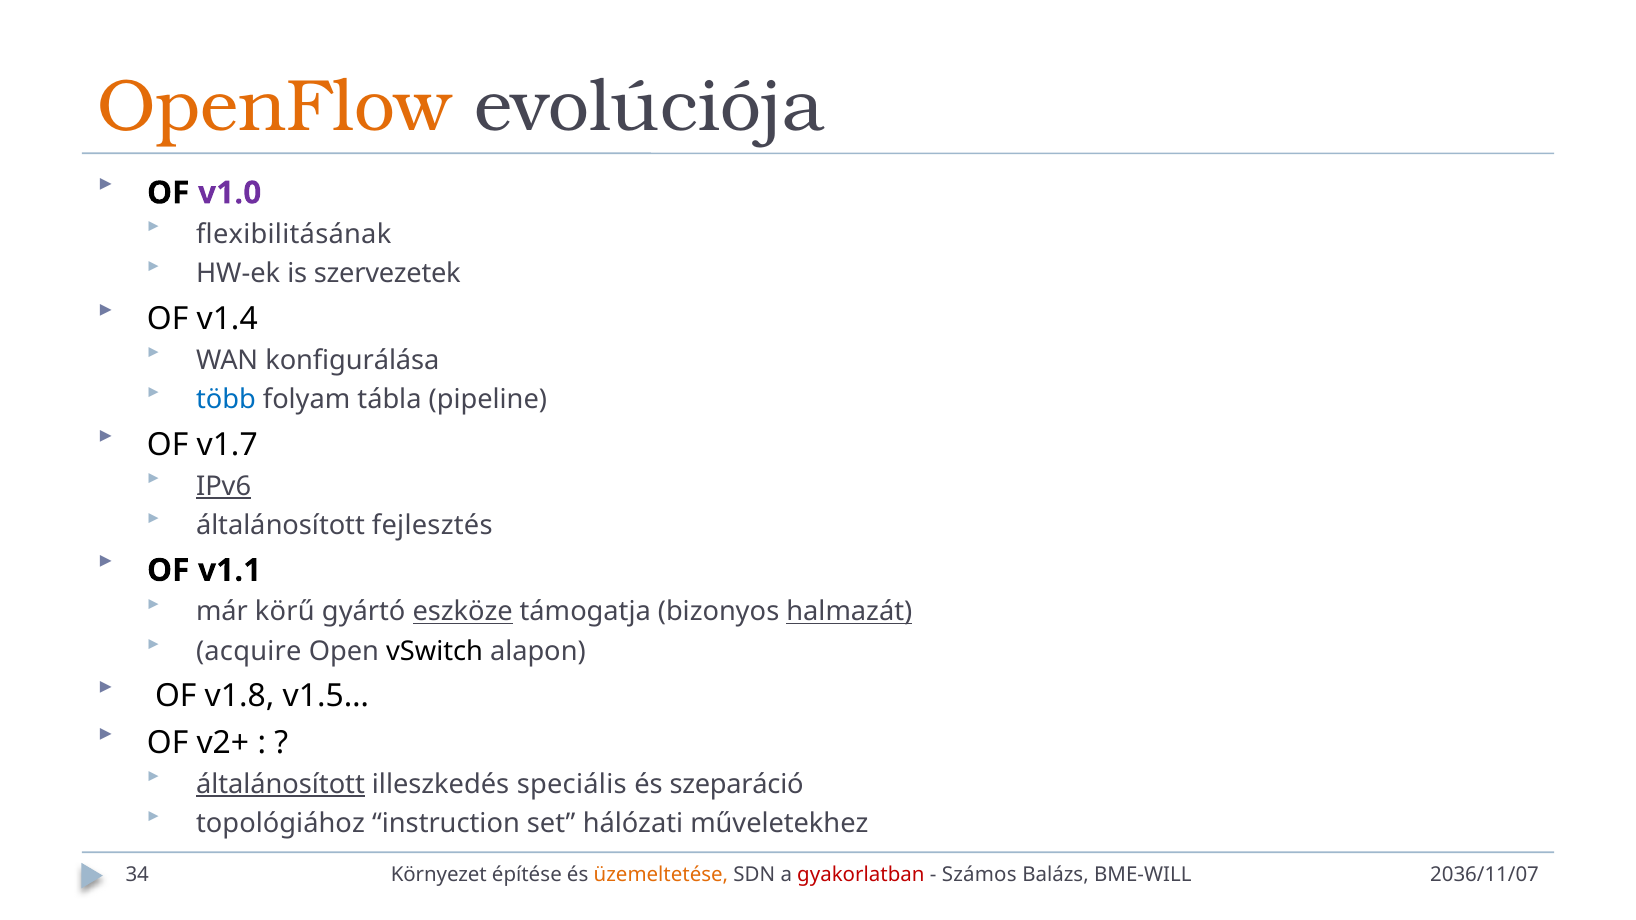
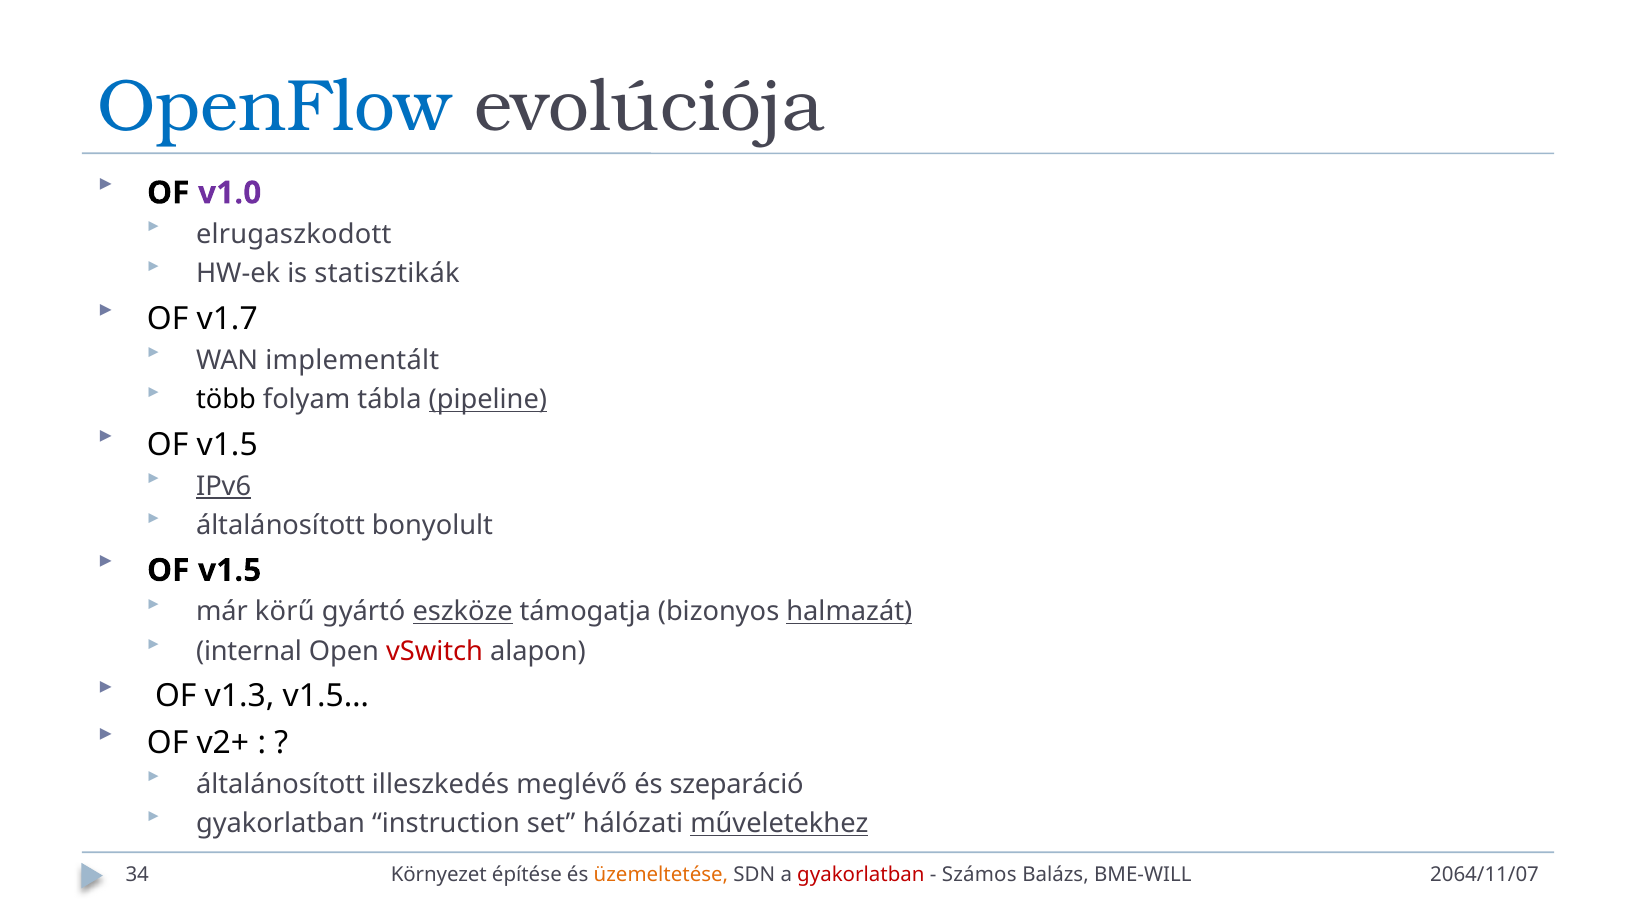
OpenFlow colour: orange -> blue (275, 107)
flexibilitásának: flexibilitásának -> elrugaszkodott (294, 234)
szervezetek: szervezetek -> statisztikák (387, 274)
v1.4: v1.4 -> v1.7 (227, 319)
konfigurálása: konfigurálása -> implementált (352, 360)
több colour: blue -> black (226, 400)
pipeline underline: none -> present (488, 400)
v1.7: v1.7 -> v1.5 (227, 445)
fejlesztés: fejlesztés -> bonyolult (432, 526)
v1.1: v1.1 -> v1.5 (230, 571)
acquire: acquire -> internal (249, 652)
vSwitch colour: black -> red (435, 652)
v1.8: v1.8 -> v1.3 (240, 696)
általánosított underline: present -> none (280, 785)
speciális: speciális -> meglévő (572, 785)
topológiához: topológiához -> gyakorlatban (280, 824)
műveletekhez underline: none -> present (779, 824)
2036/11/07: 2036/11/07 -> 2064/11/07 (1485, 875)
